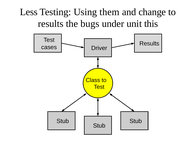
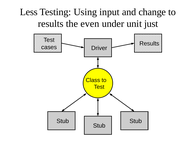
them: them -> input (109, 12)
bugs: bugs -> even (90, 24)
this: this -> just (151, 24)
